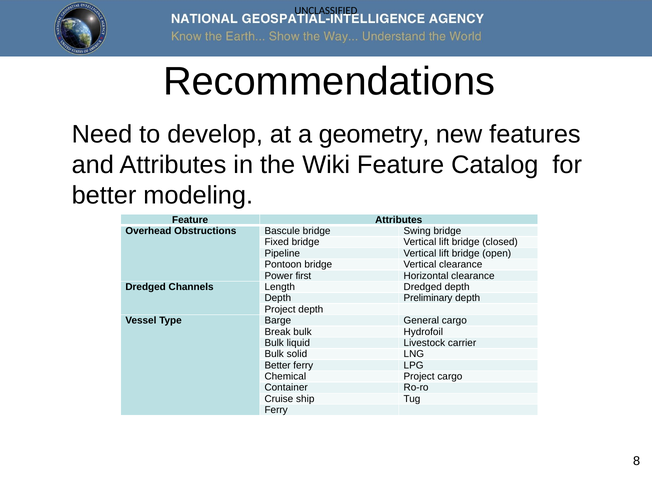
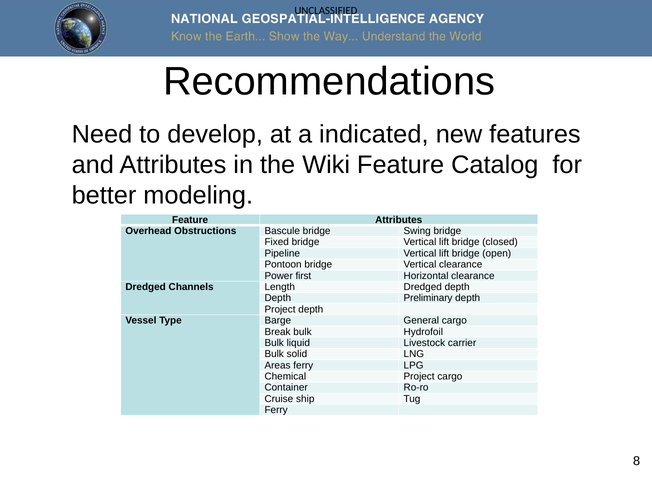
geometry: geometry -> indicated (374, 134)
Better: Better -> Areas (278, 365)
